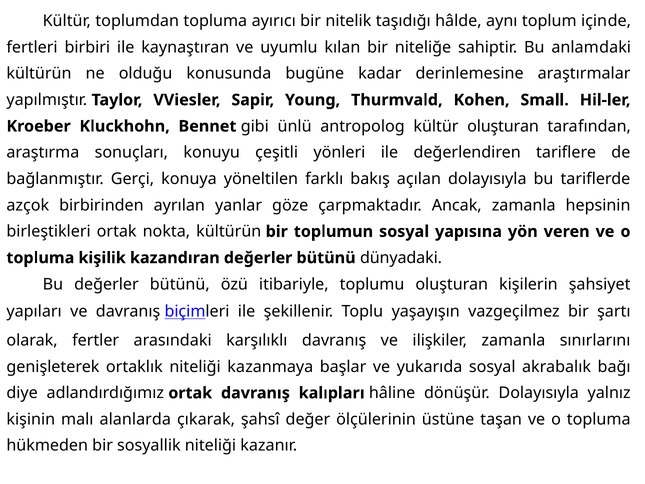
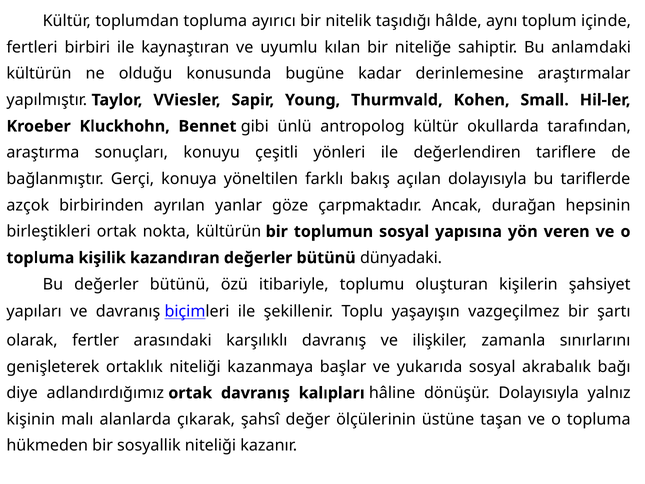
kültür oluşturan: oluşturan -> okullarda (503, 126)
Ancak zamanla: zamanla -> durağan (524, 205)
